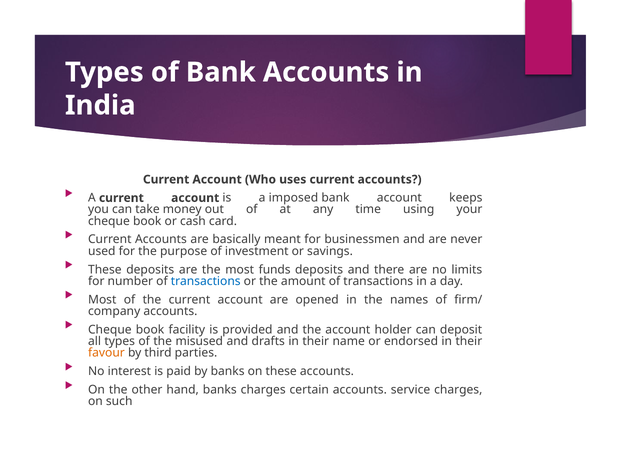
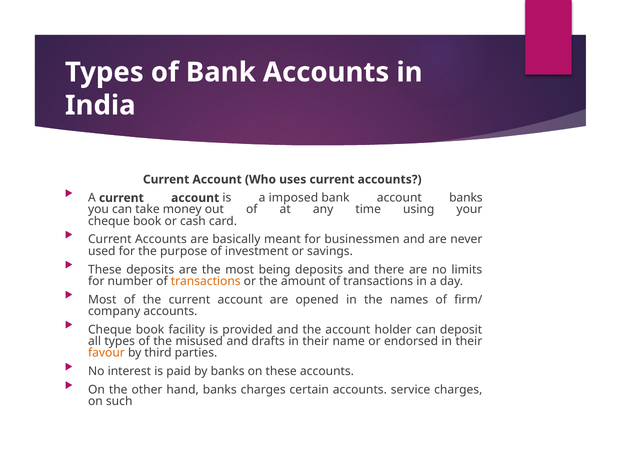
account keeps: keeps -> banks (466, 198)
funds: funds -> being (275, 270)
transactions colour: blue -> orange (206, 281)
